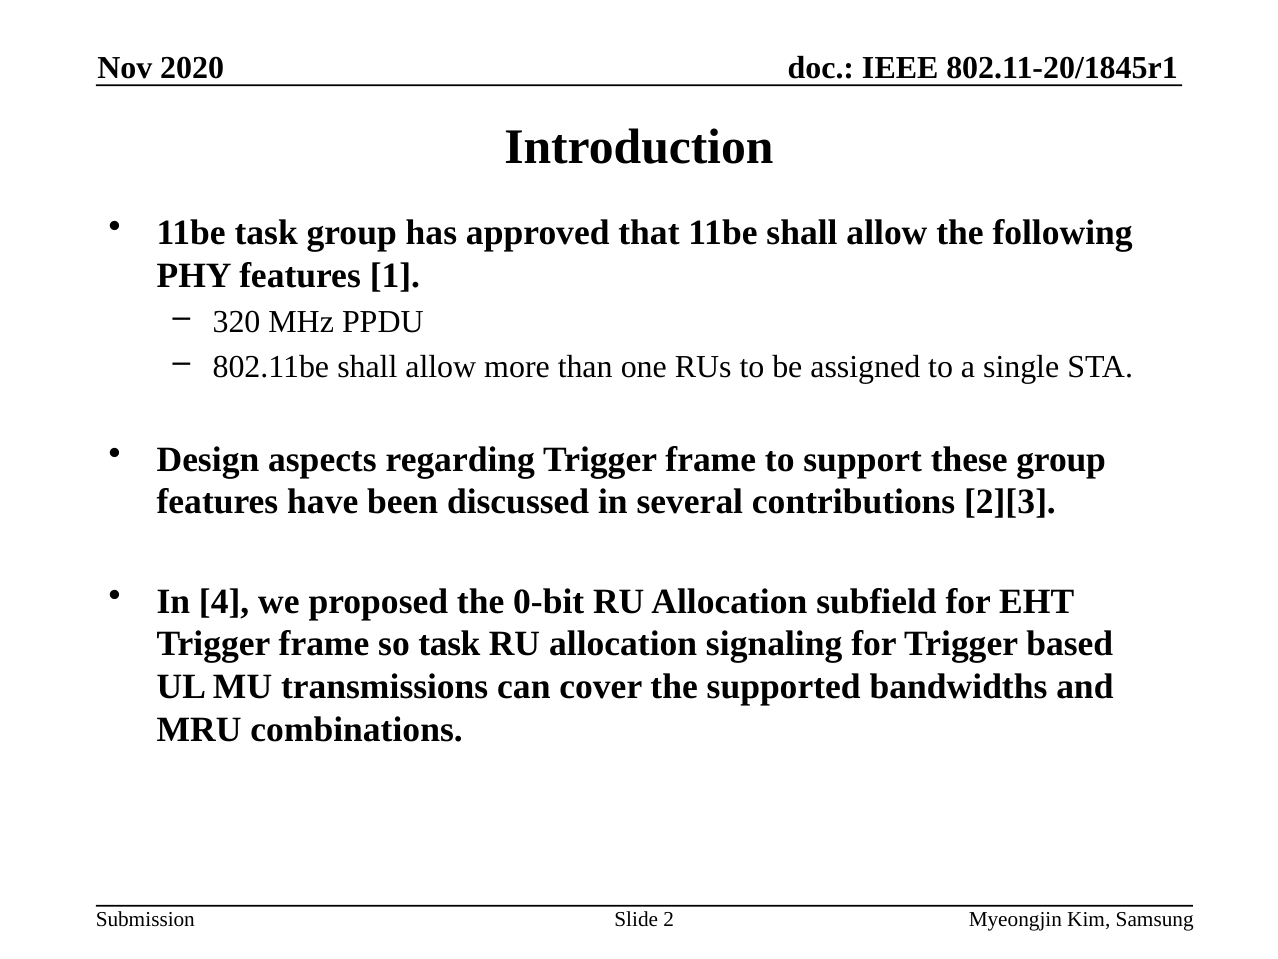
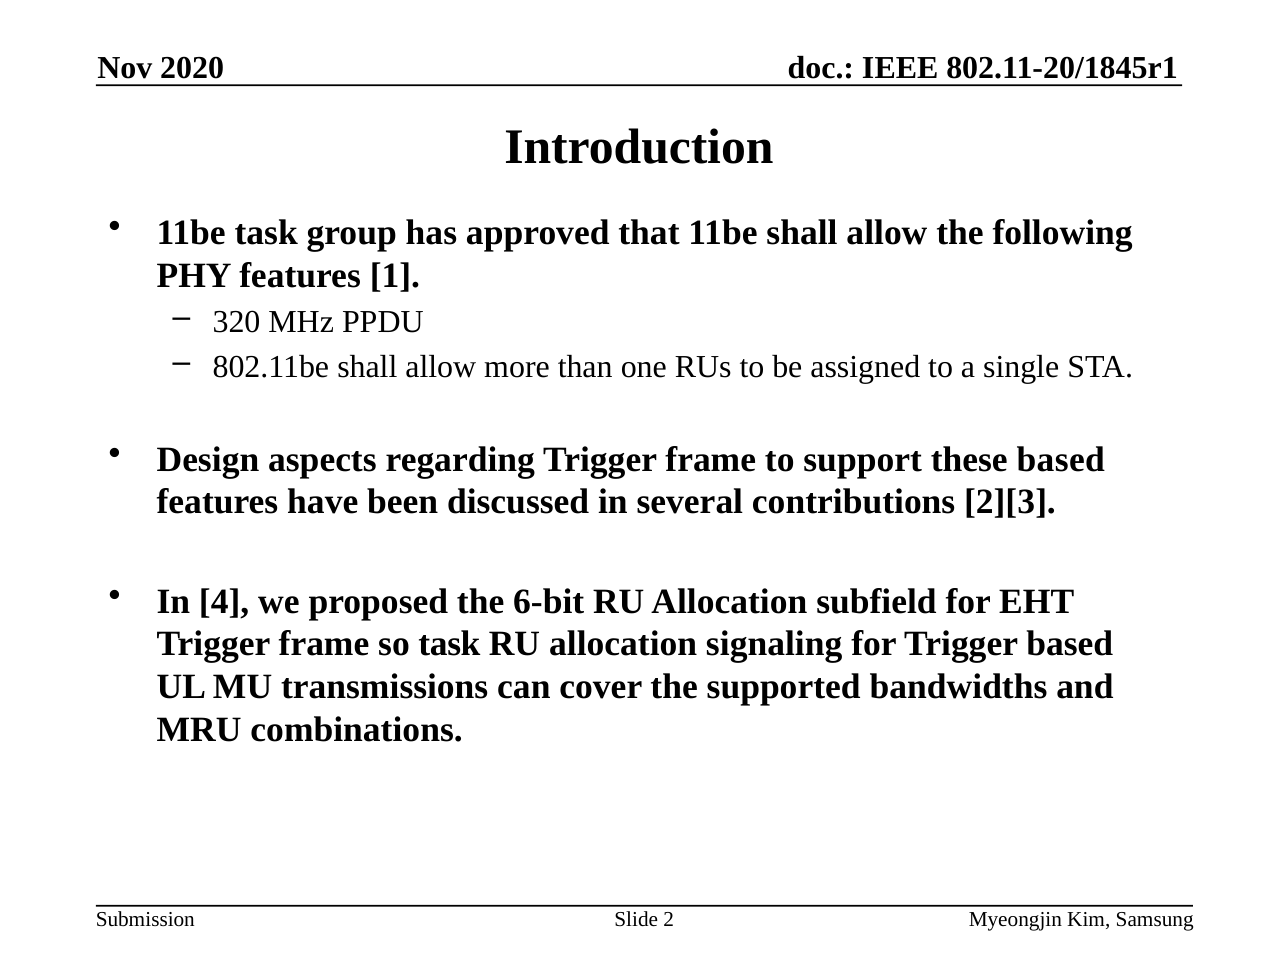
these group: group -> based (1061, 459)
0-bit: 0-bit -> 6-bit (549, 601)
